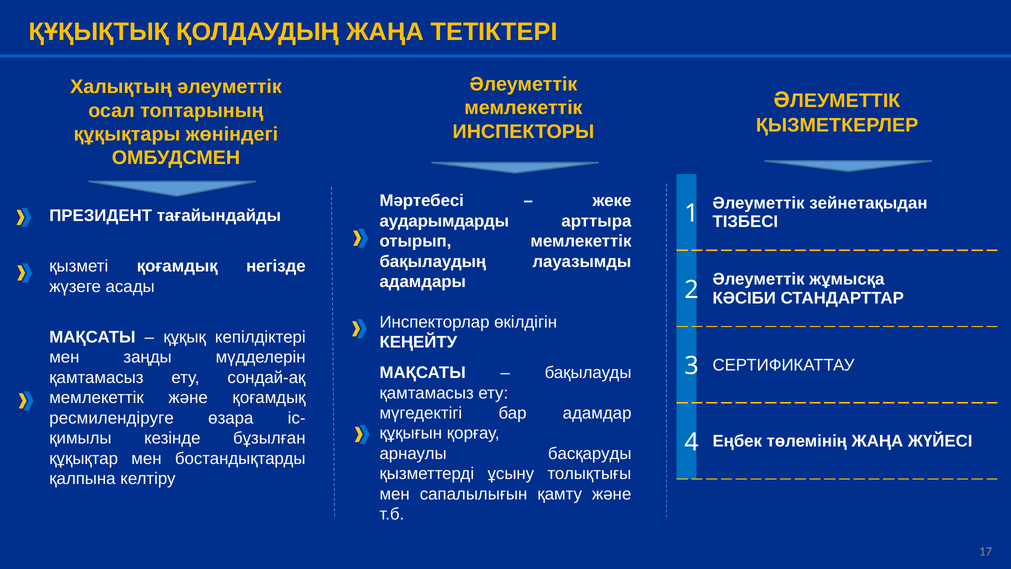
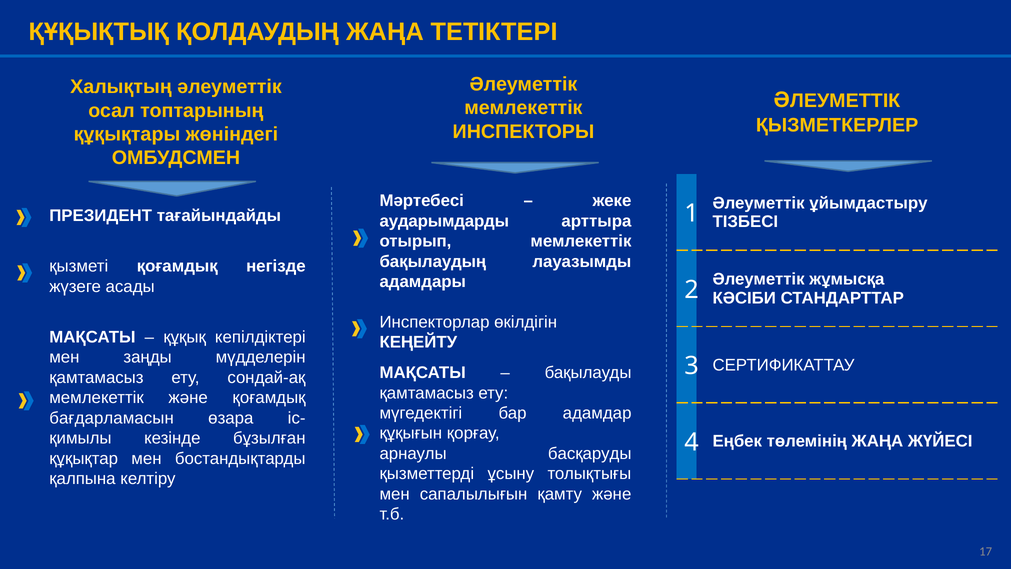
зейнетақыдан: зейнетақыдан -> ұйымдастыру (868, 203)
ресмилендіруге: ресмилендіруге -> бағдарламасын (112, 418)
